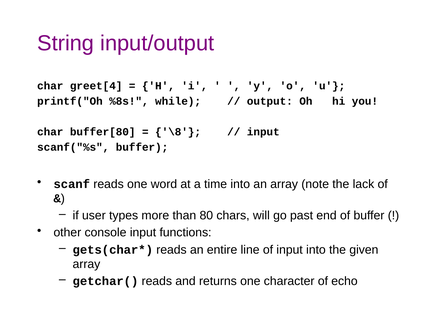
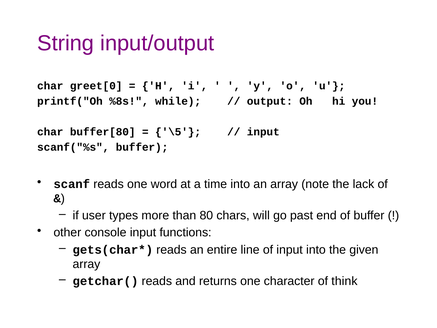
greet[4: greet[4 -> greet[0 (96, 86)
\8: \8 -> \5 (178, 132)
echo: echo -> think (344, 281)
